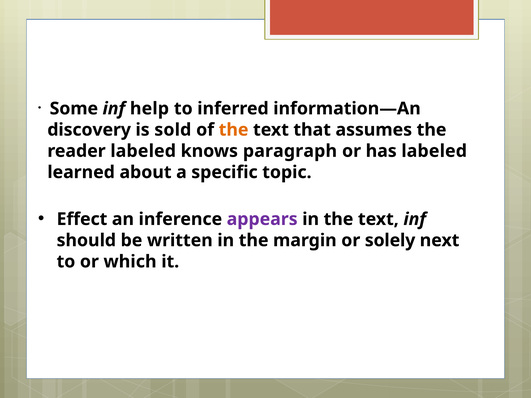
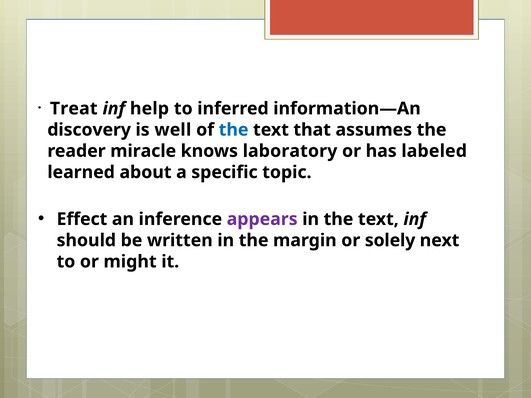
Some: Some -> Treat (74, 109)
sold: sold -> well (173, 130)
the colour: orange -> blue (234, 130)
reader labeled: labeled -> miracle (143, 151)
paragraph: paragraph -> laboratory (290, 151)
which: which -> might (130, 262)
